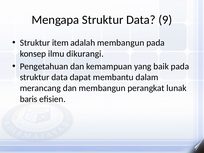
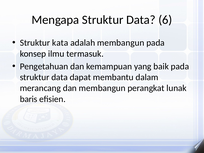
9: 9 -> 6 (165, 20)
item: item -> kata (60, 43)
dikurangi: dikurangi -> termasuk (85, 54)
